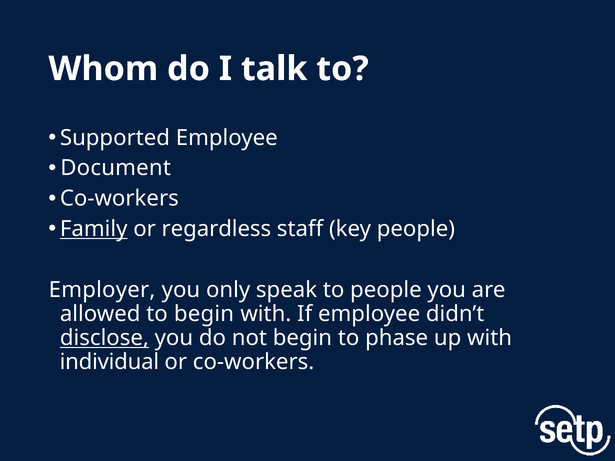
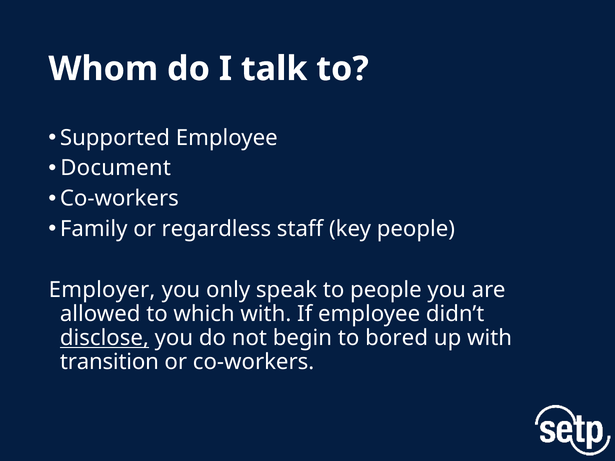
Family underline: present -> none (94, 229)
to begin: begin -> which (204, 314)
phase: phase -> bored (397, 338)
individual: individual -> transition (109, 362)
